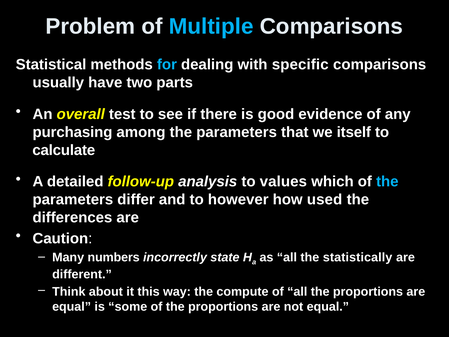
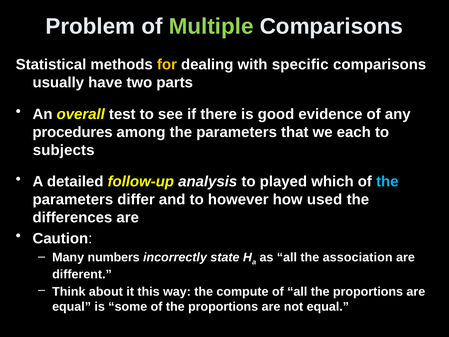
Multiple colour: light blue -> light green (211, 26)
for colour: light blue -> yellow (167, 65)
purchasing: purchasing -> procedures (73, 132)
itself: itself -> each (354, 132)
calculate: calculate -> subjects (64, 150)
values: values -> played (283, 181)
statistically: statistically -> association (358, 257)
